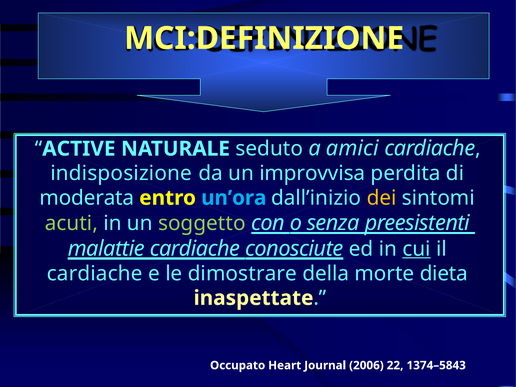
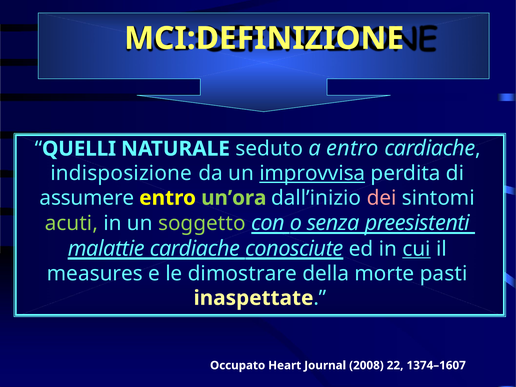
ACTIVE: ACTIVE -> QUELLI (79, 149)
a amici: amici -> entro (352, 148)
improvvisa underline: none -> present (312, 173)
moderata: moderata -> assumere (87, 198)
un’ora colour: light blue -> light green (234, 198)
dei colour: yellow -> pink (382, 198)
cardiache: cardiache -> measures (95, 274)
dieta: dieta -> pasti (444, 274)
2006: 2006 -> 2008 (366, 365)
1374–5843: 1374–5843 -> 1374–1607 (436, 365)
